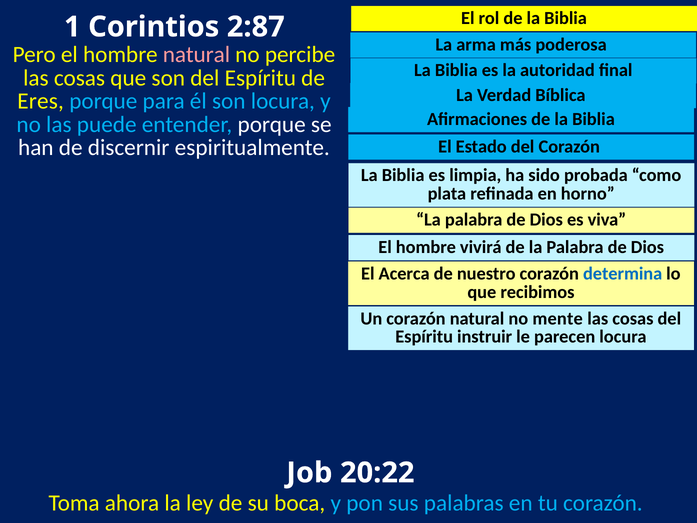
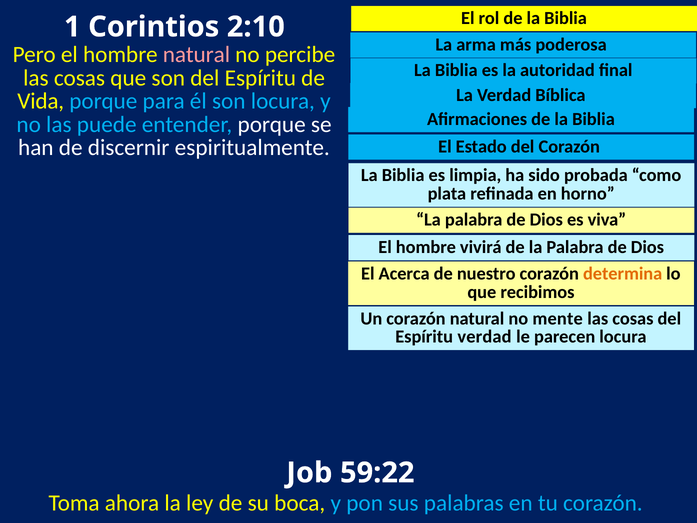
2:87: 2:87 -> 2:10 (256, 27)
Eres: Eres -> Vida (41, 101)
determina colour: blue -> orange (623, 273)
Espíritu instruir: instruir -> verdad (485, 337)
20:22: 20:22 -> 59:22 (377, 473)
